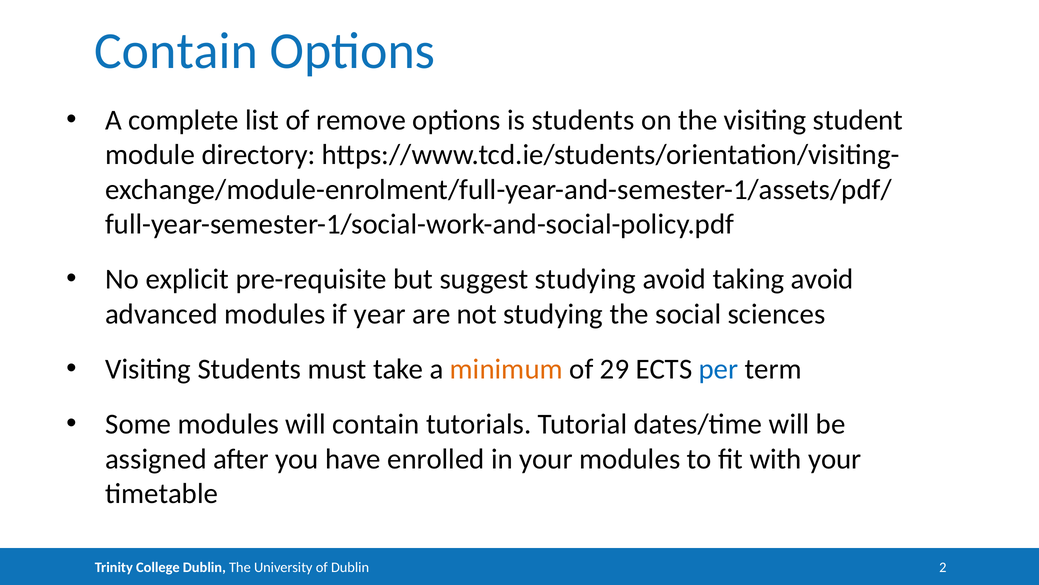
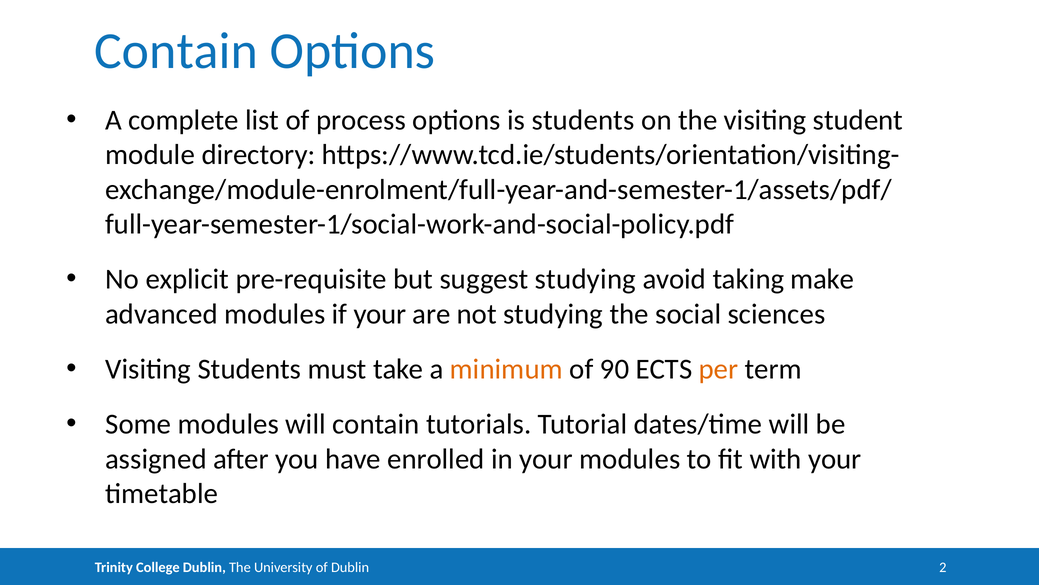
remove: remove -> process (361, 120)
taking avoid: avoid -> make (822, 279)
if year: year -> your (380, 314)
29: 29 -> 90 (615, 369)
per colour: blue -> orange (719, 369)
